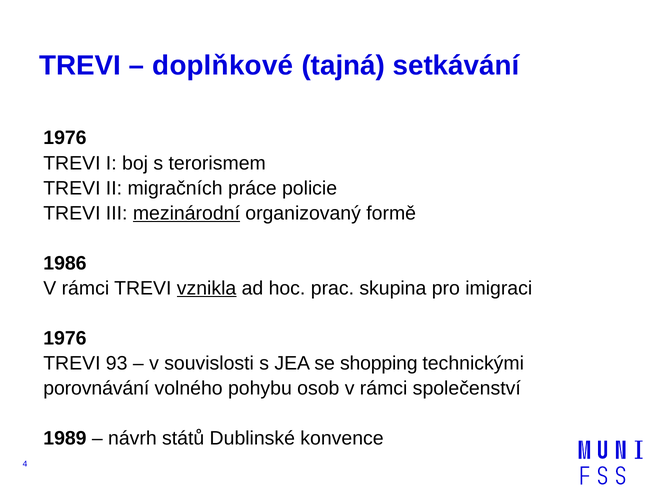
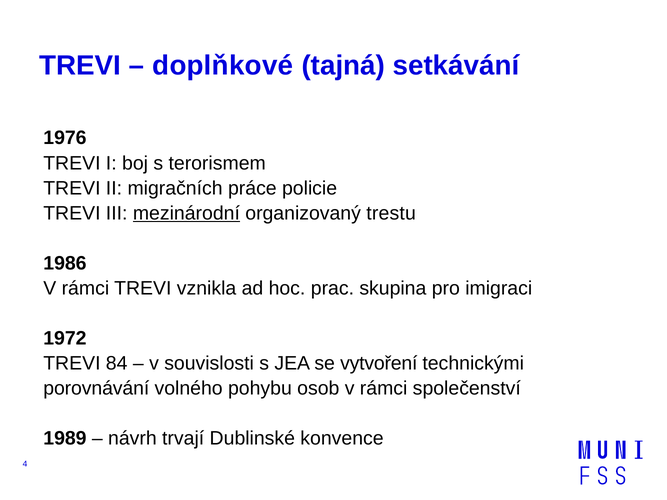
formě: formě -> trestu (391, 213)
vznikla underline: present -> none (207, 288)
1976: 1976 -> 1972 (65, 338)
93: 93 -> 84 (117, 363)
shopping: shopping -> vytvoření (379, 363)
států: států -> trvají (183, 438)
